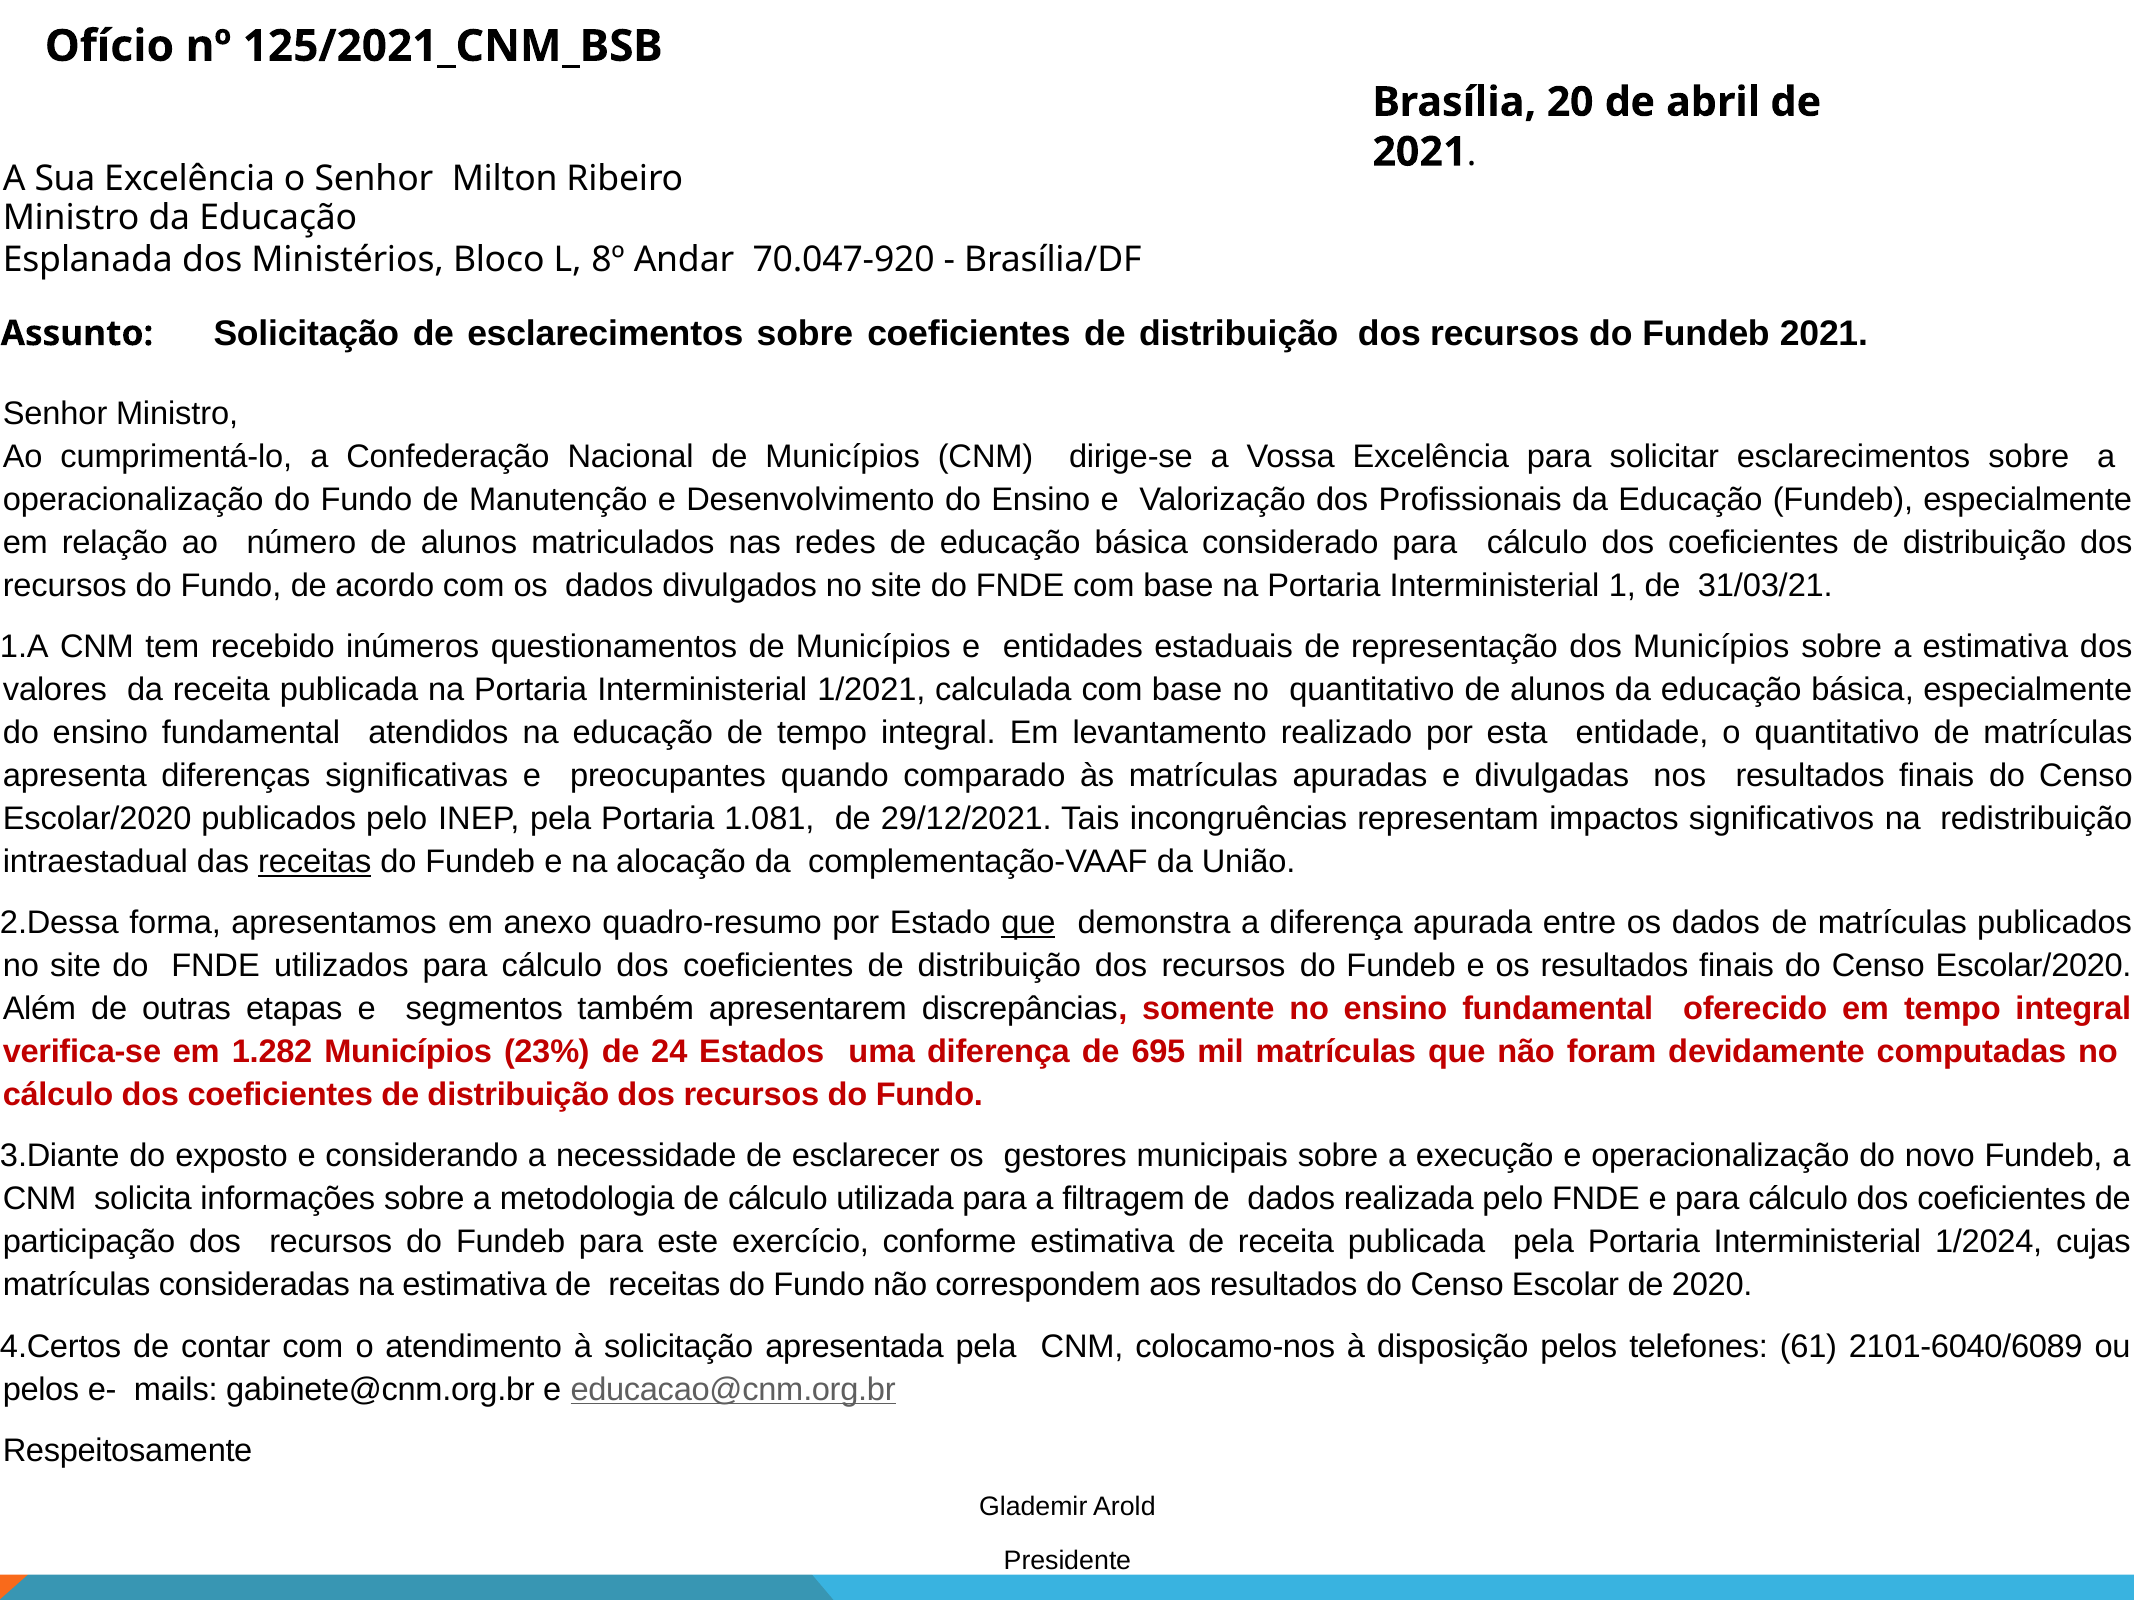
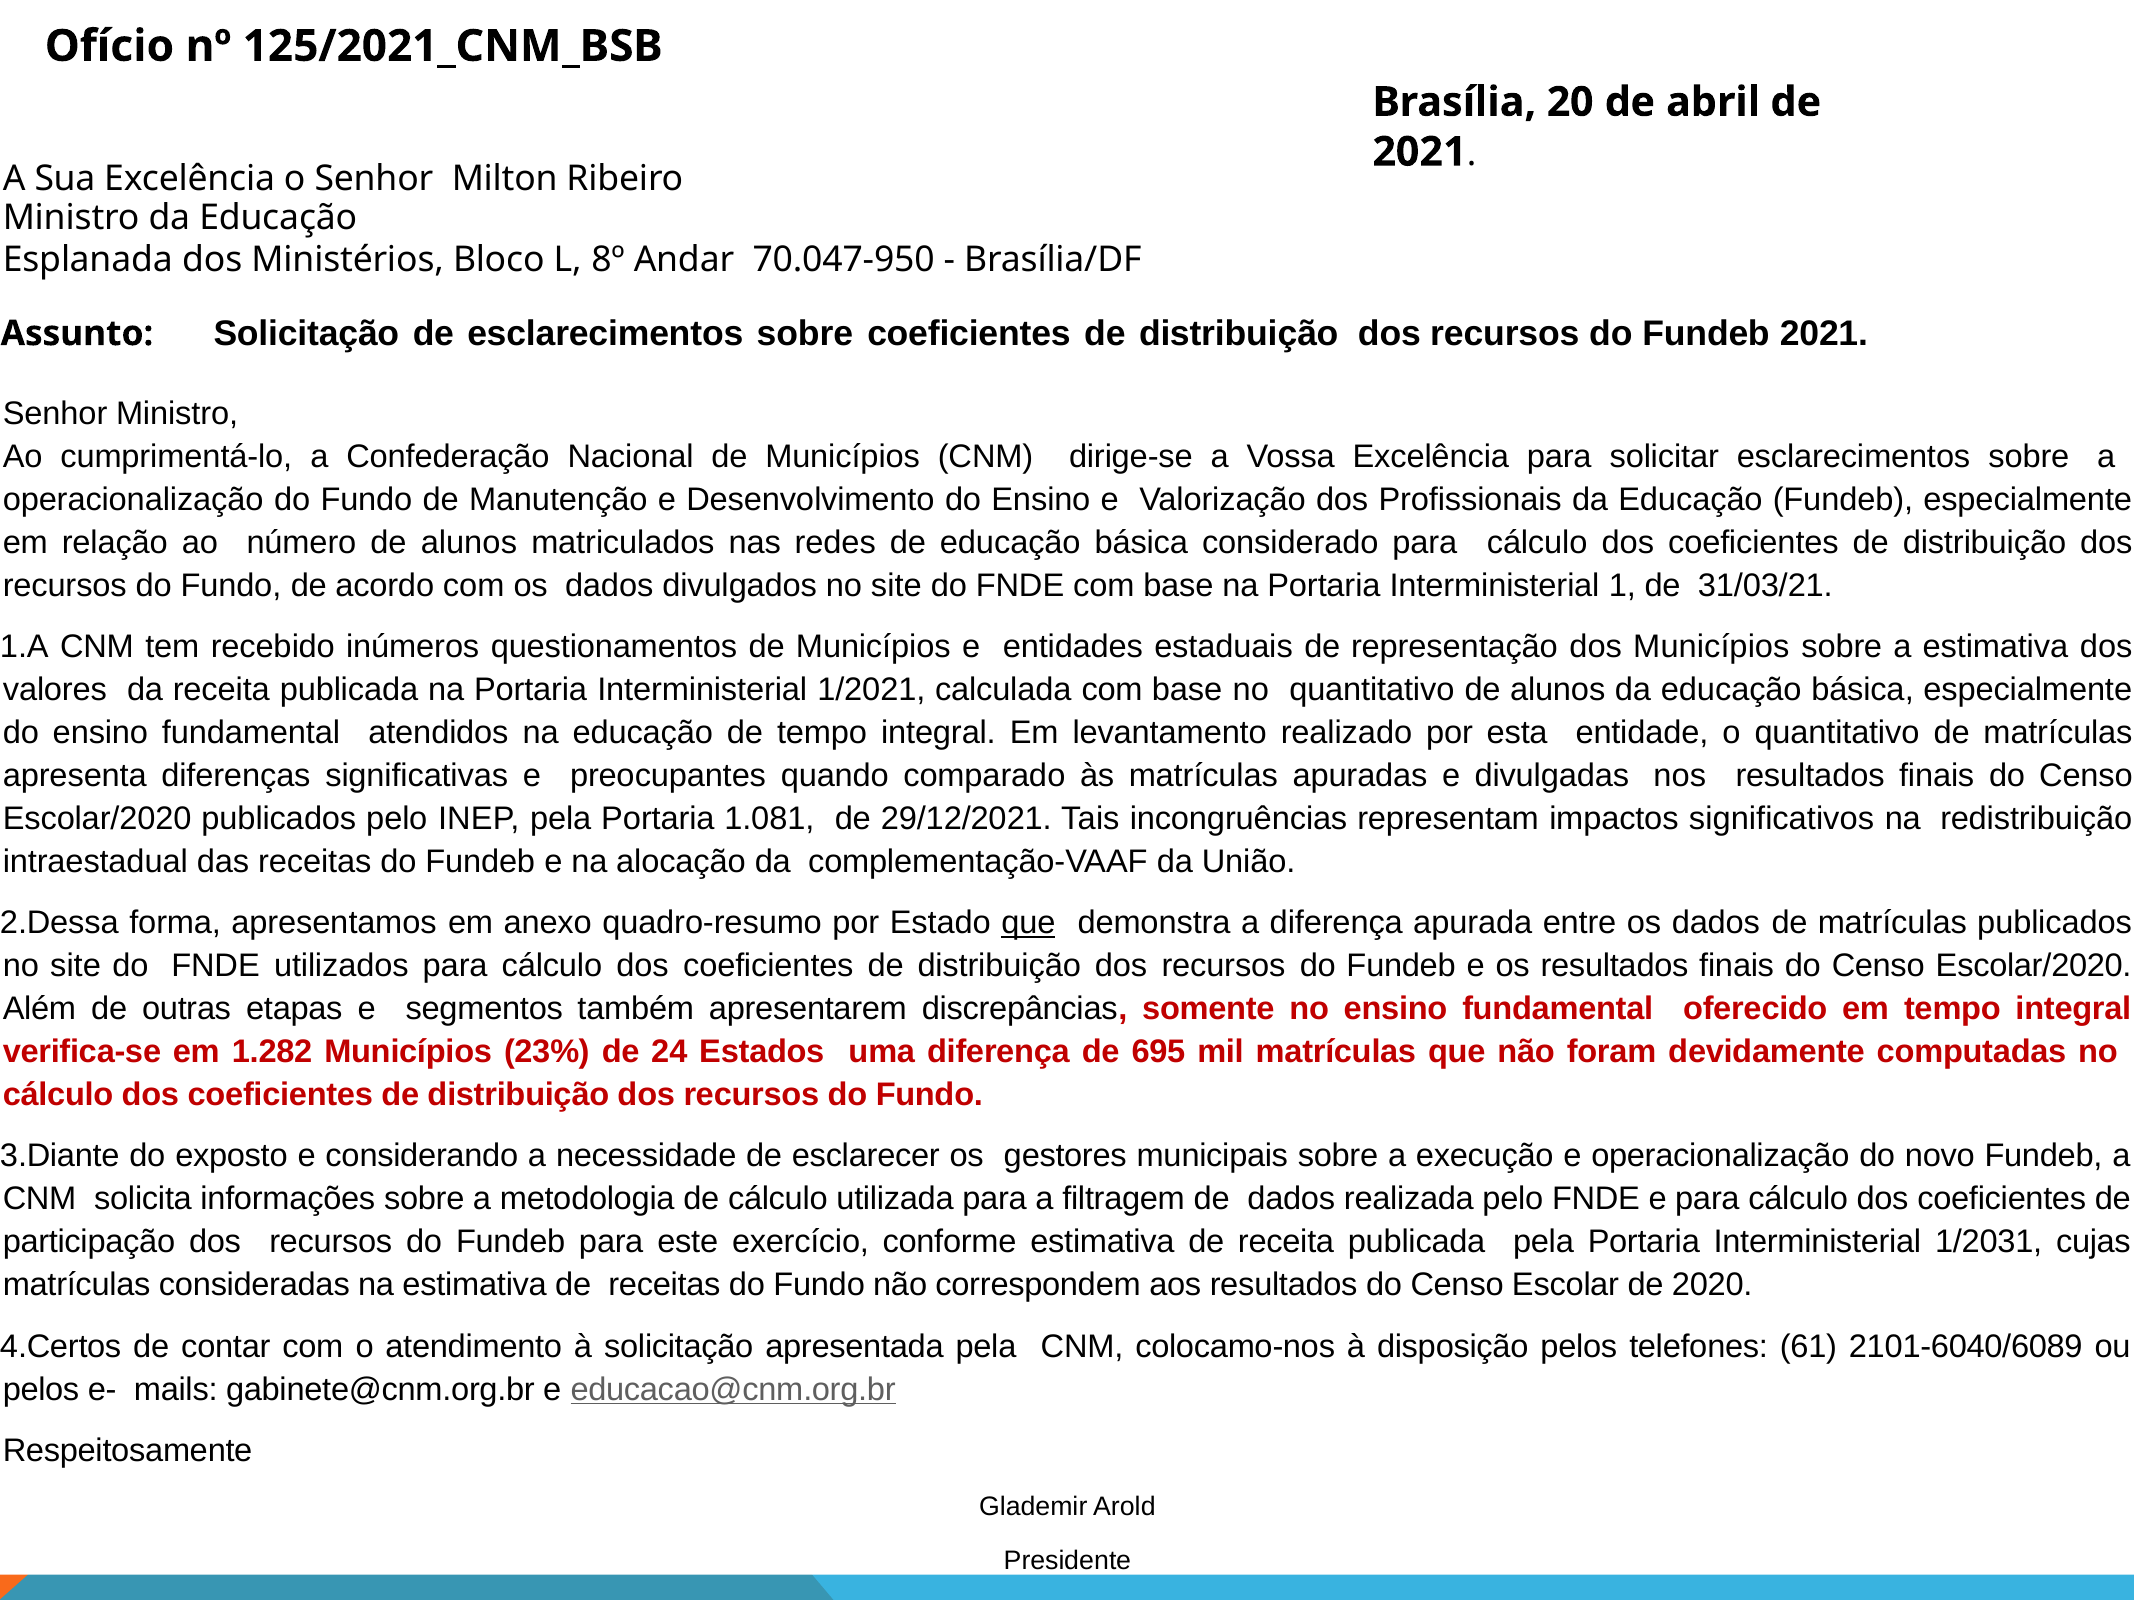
70.047-920: 70.047-920 -> 70.047-950 (844, 260)
receitas underline: present -> none (315, 862)
1/2024: 1/2024 -> 1/2031 (1989, 1242)
